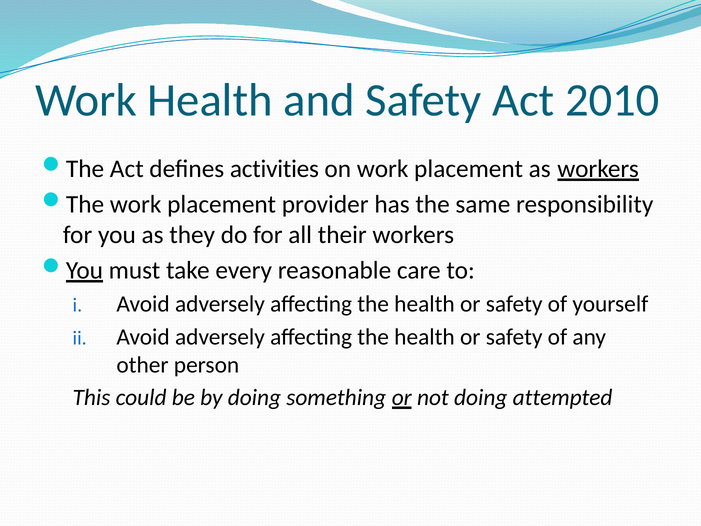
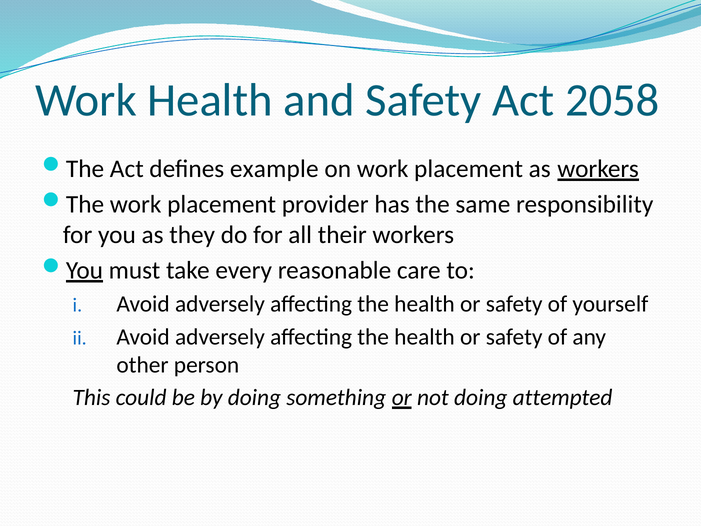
2010: 2010 -> 2058 (612, 100)
activities: activities -> example (274, 169)
